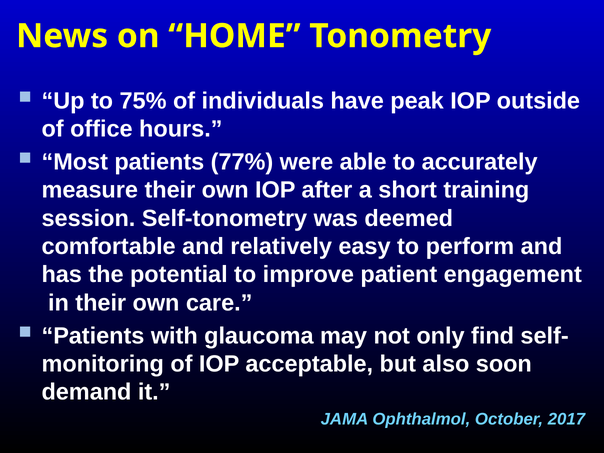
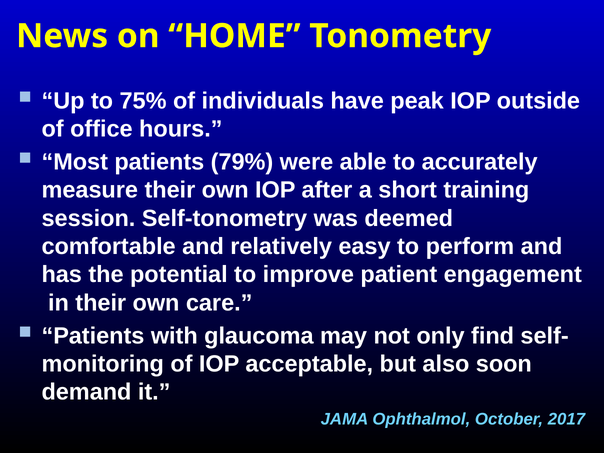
77%: 77% -> 79% (242, 162)
